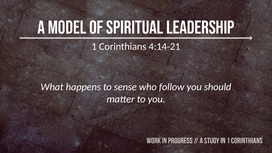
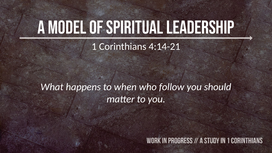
sense: sense -> when (125, 87)
